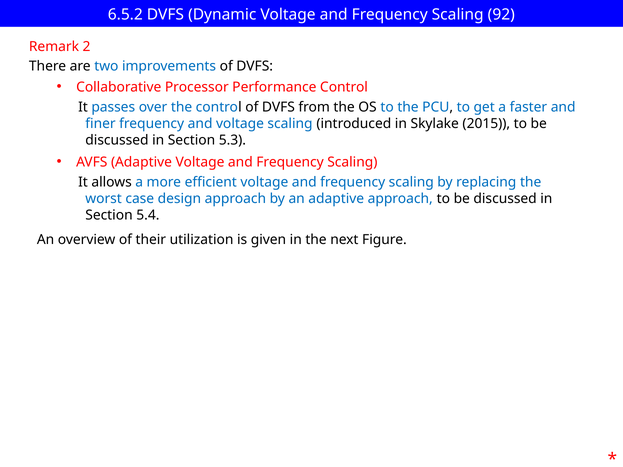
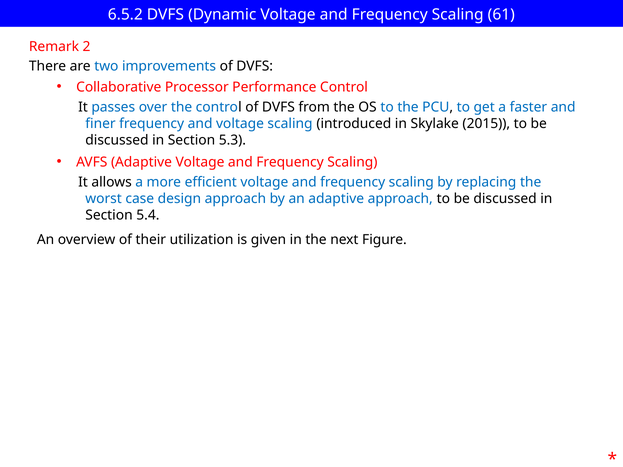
92: 92 -> 61 (501, 14)
